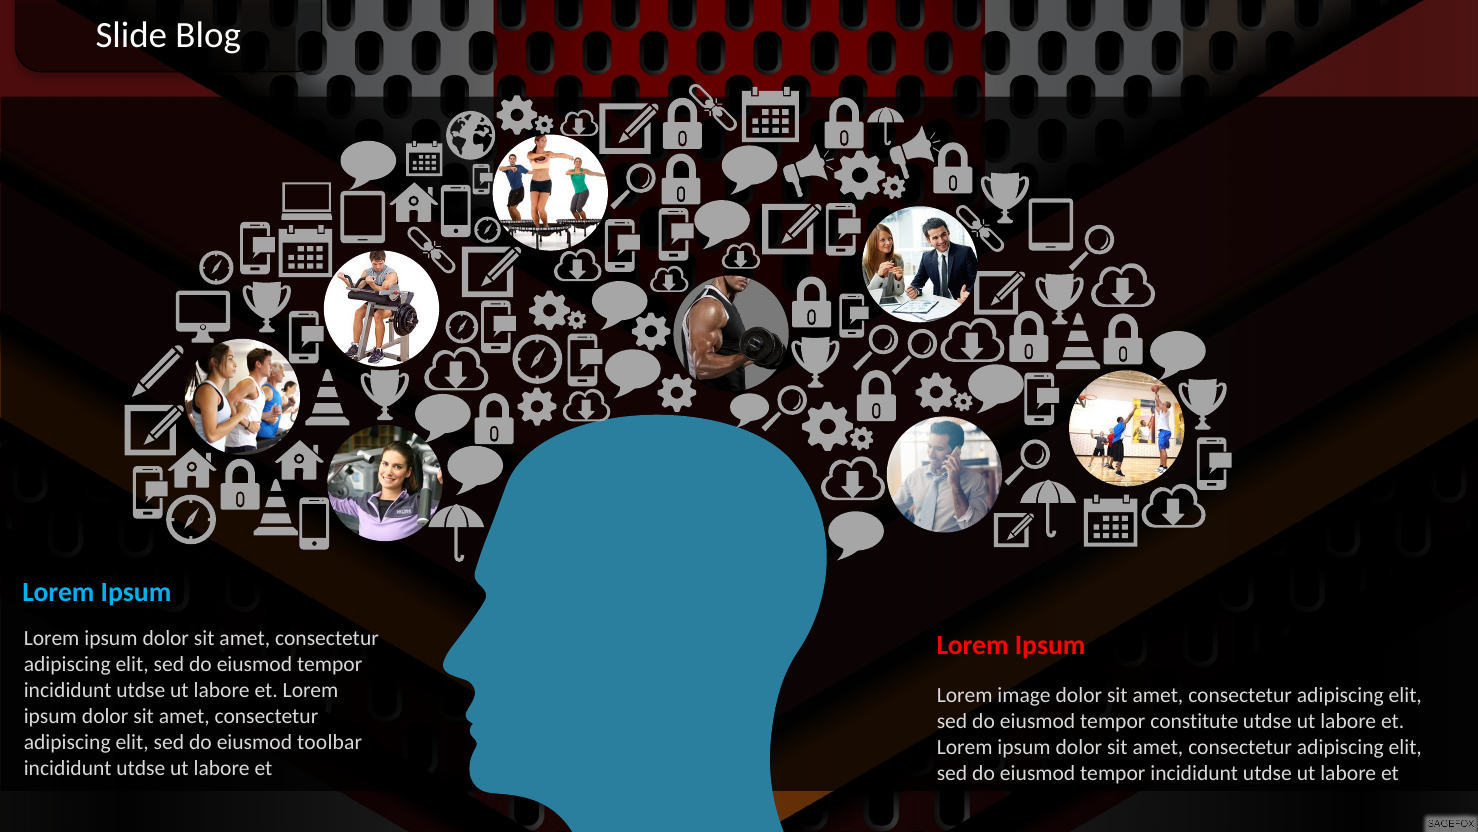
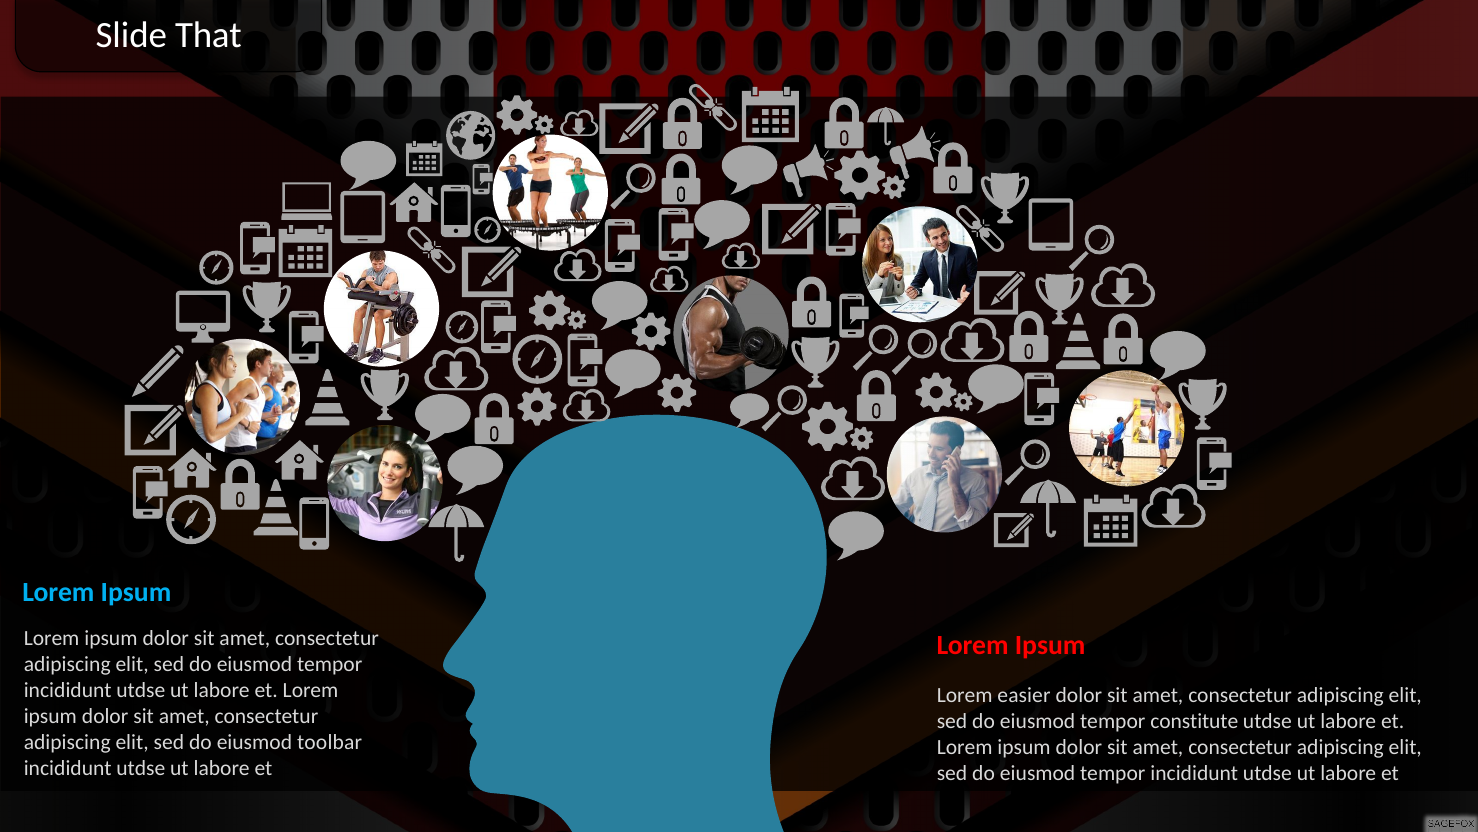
Blog: Blog -> That (208, 35)
image: image -> easier (1024, 695)
